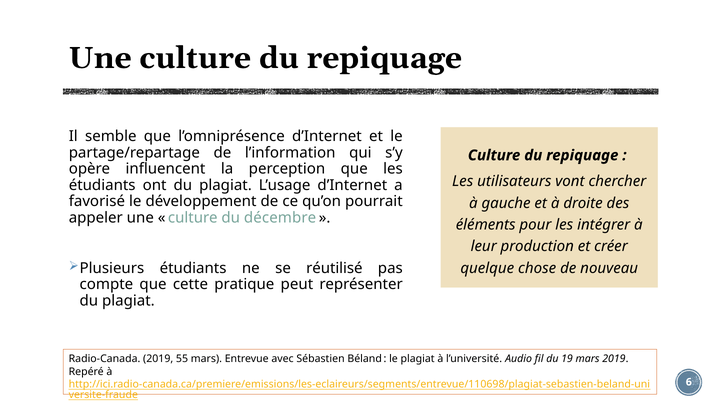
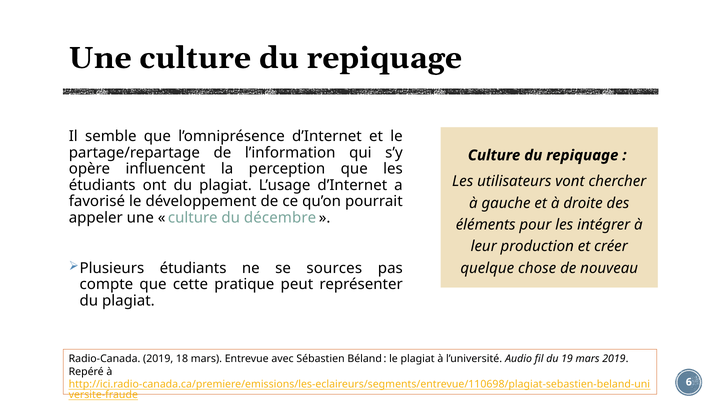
réutilisé: réutilisé -> sources (334, 268)
55: 55 -> 18 (182, 359)
